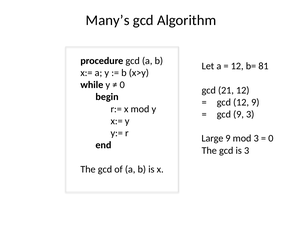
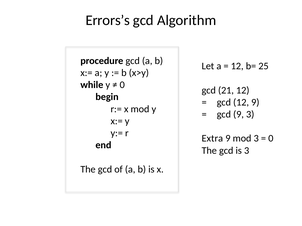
Many’s: Many’s -> Errors’s (108, 20)
81: 81 -> 25 (263, 66)
Large: Large -> Extra (212, 139)
